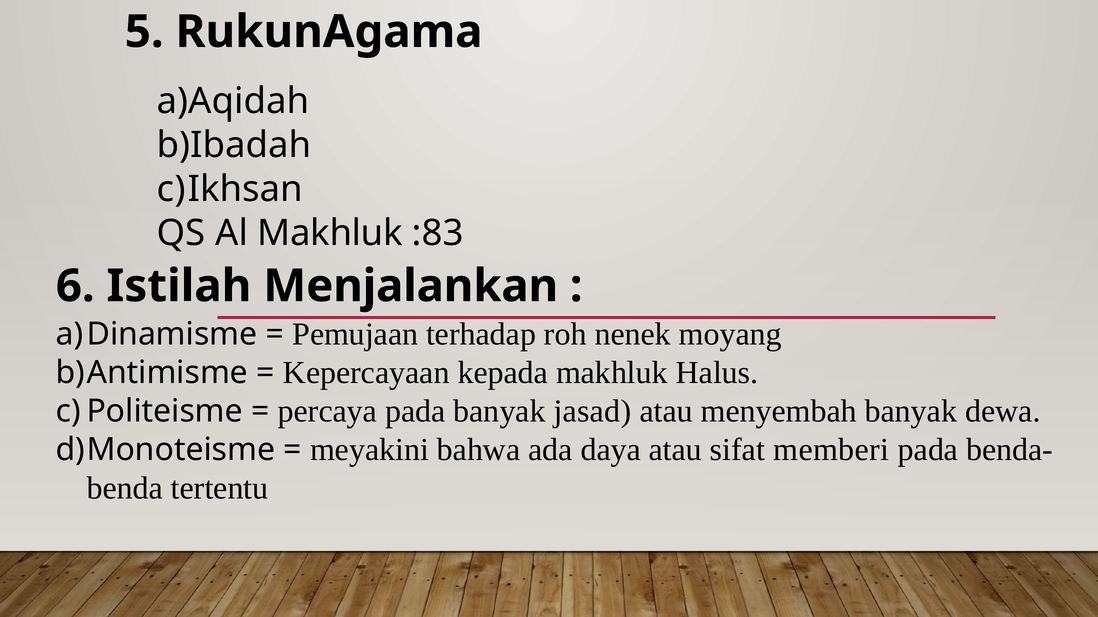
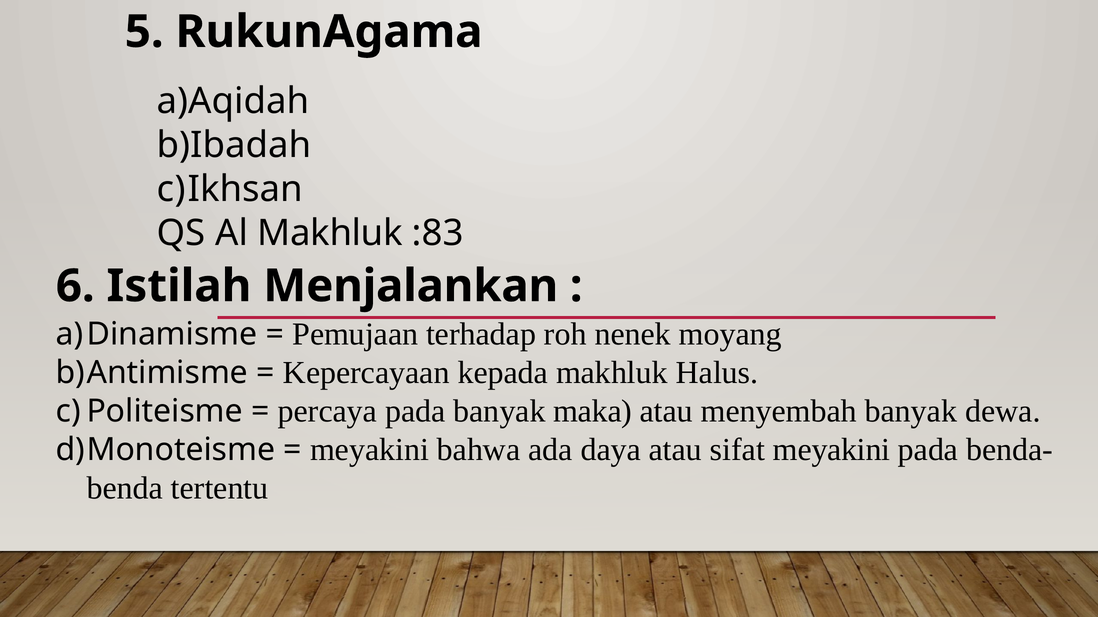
jasad: jasad -> maka (593, 412)
sifat memberi: memberi -> meyakini (832, 450)
